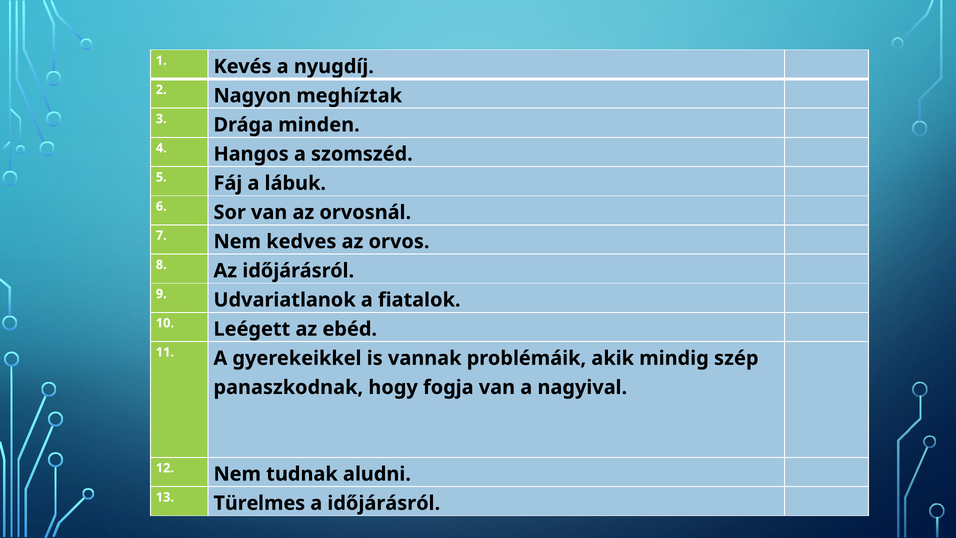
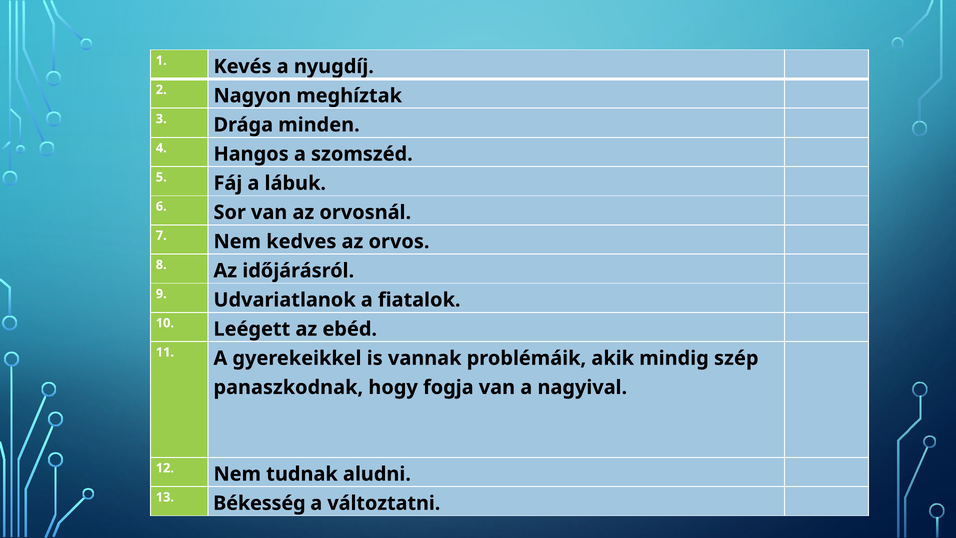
Türelmes: Türelmes -> Békesség (259, 503)
a időjárásról: időjárásról -> változtatni (384, 503)
